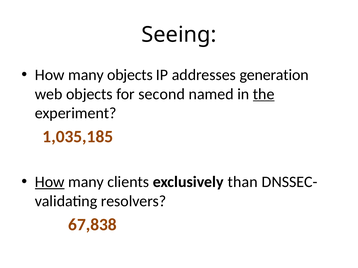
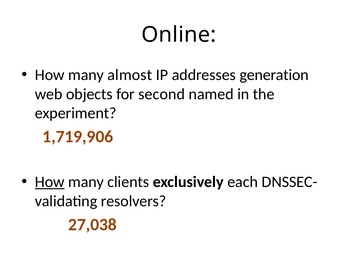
Seeing: Seeing -> Online (179, 35)
many objects: objects -> almost (130, 75)
the underline: present -> none (264, 94)
1,035,185: 1,035,185 -> 1,719,906 (78, 137)
than: than -> each (243, 182)
67,838: 67,838 -> 27,038 (93, 225)
